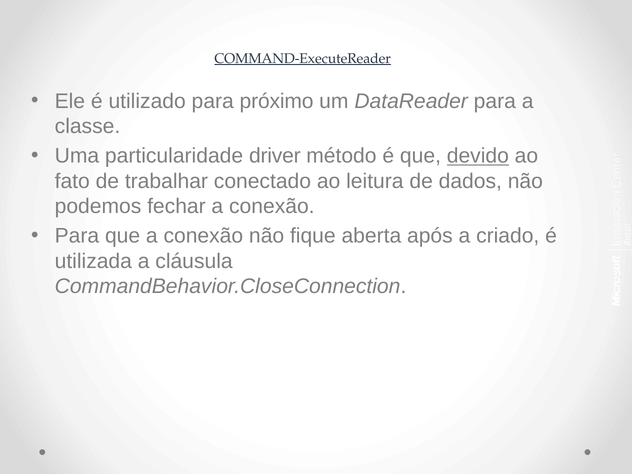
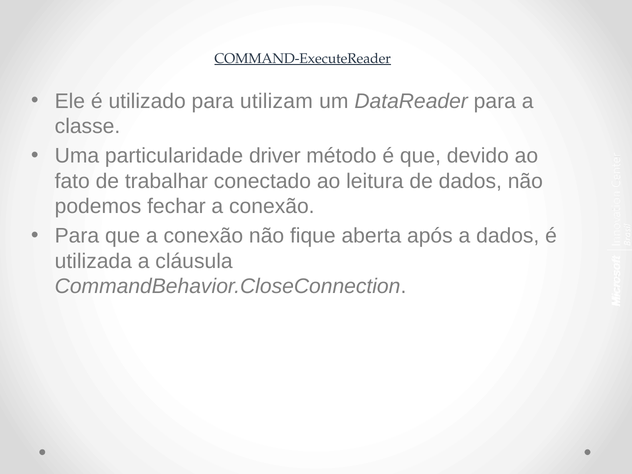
próximo: próximo -> utilizam (276, 101)
devido underline: present -> none (478, 156)
a criado: criado -> dados (508, 236)
